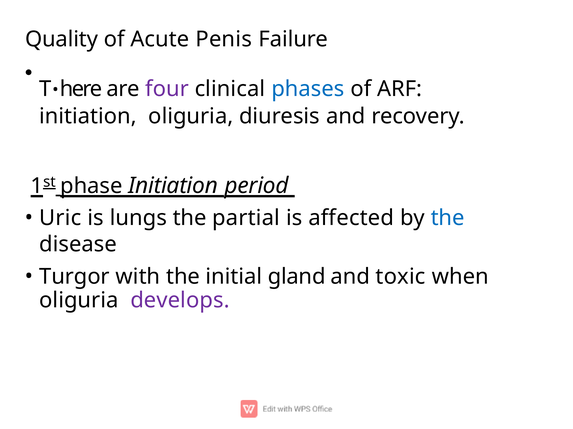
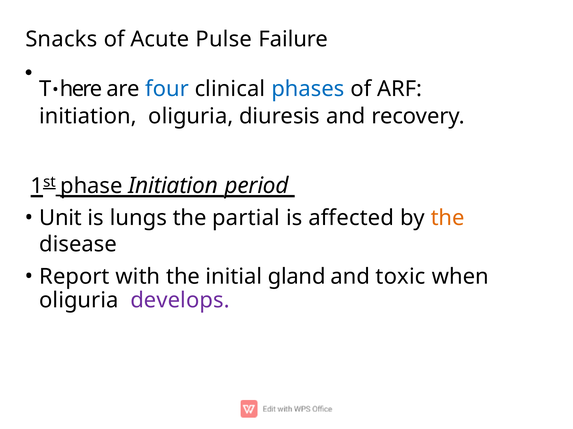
Quality: Quality -> Snacks (61, 39)
Penis: Penis -> Pulse (224, 39)
four colour: purple -> blue (167, 89)
Uric: Uric -> Unit (61, 218)
the colour: blue -> orange (448, 218)
Turgor: Turgor -> Report (74, 277)
